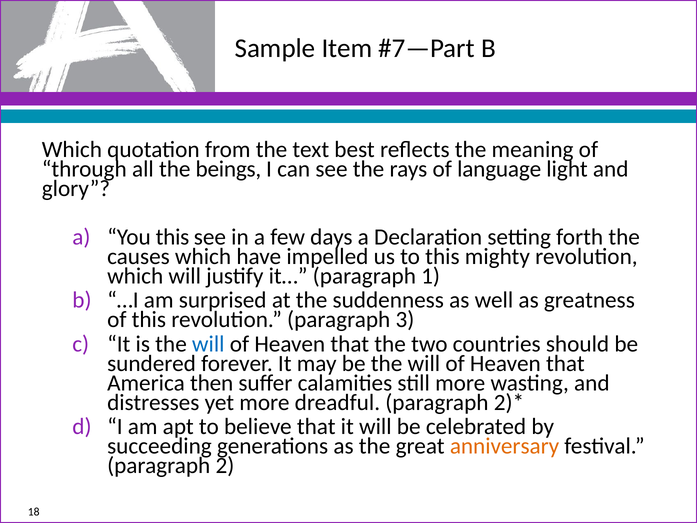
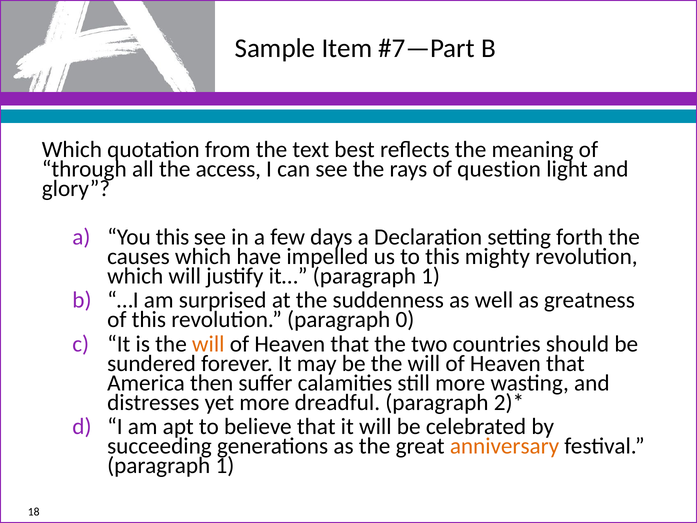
beings: beings -> access (228, 169)
language: language -> question (499, 169)
3: 3 -> 0 (405, 320)
will colour: blue -> orange (208, 344)
2: 2 -> 1 (225, 465)
